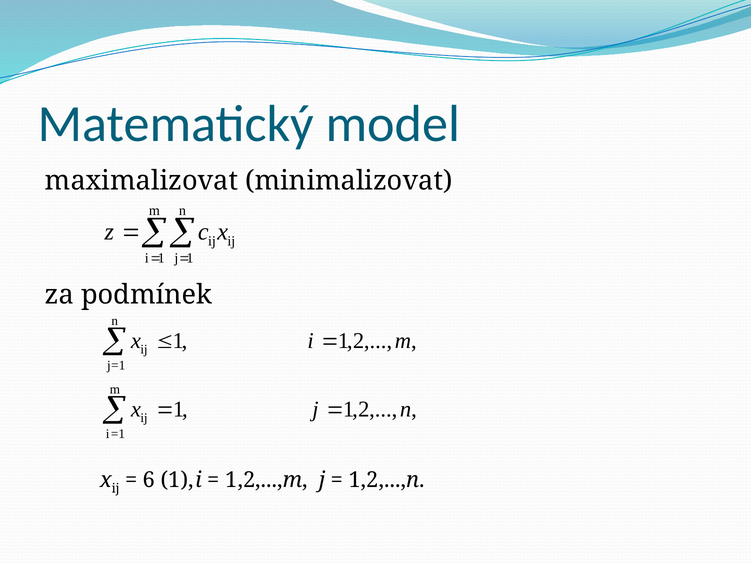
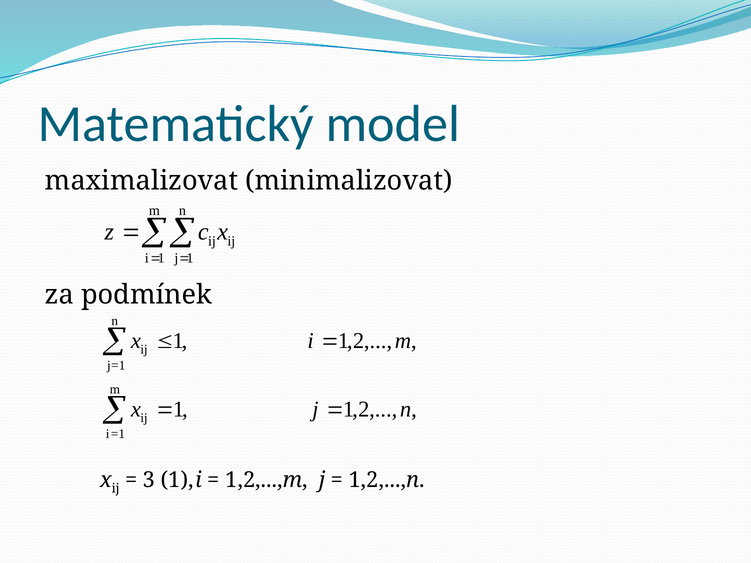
6: 6 -> 3 (149, 480)
